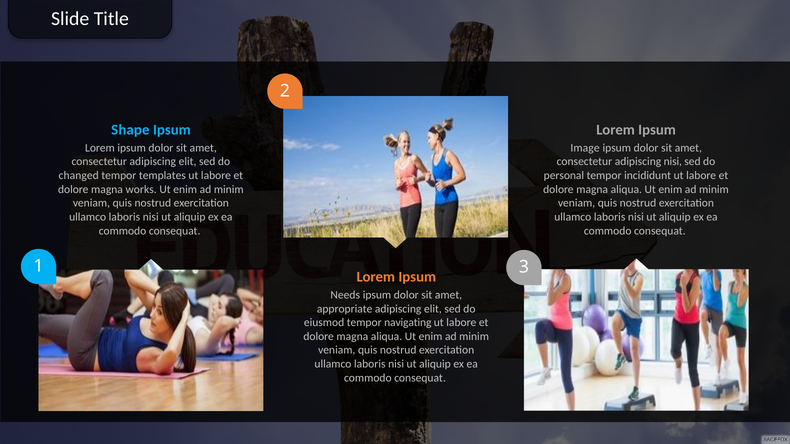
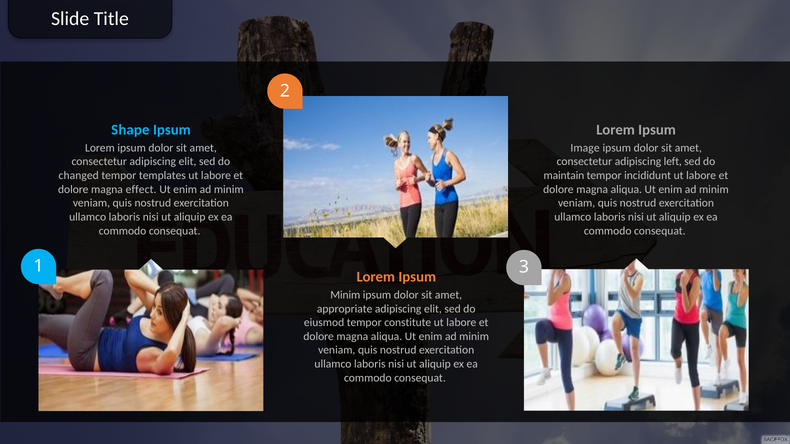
adipiscing nisi: nisi -> left (673, 162)
personal: personal -> maintain (564, 176)
works: works -> effect (141, 189)
Needs: Needs -> Minim (345, 295)
navigating: navigating -> constitute (408, 323)
